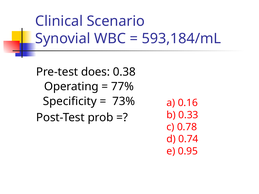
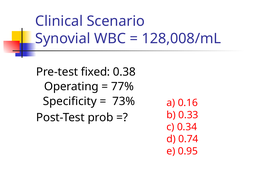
593,184/mL: 593,184/mL -> 128,008/mL (181, 39)
does: does -> fixed (96, 72)
0.78: 0.78 -> 0.34 (187, 127)
